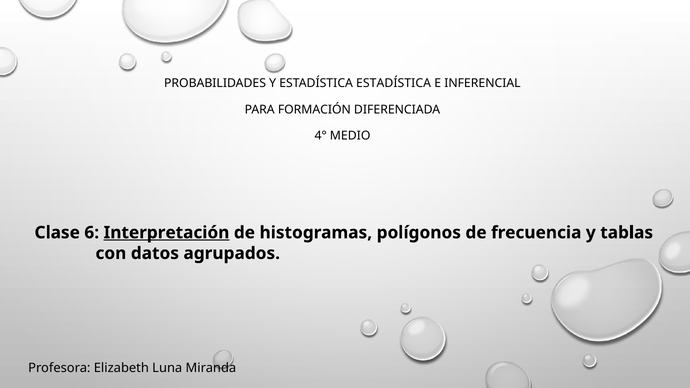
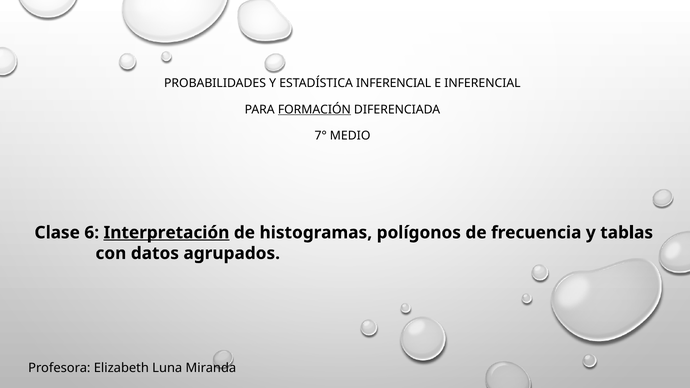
ESTADÍSTICA ESTADÍSTICA: ESTADÍSTICA -> INFERENCIAL (394, 83)
FORMACIÓN underline: none -> present (314, 110)
4°: 4° -> 7° (321, 136)
